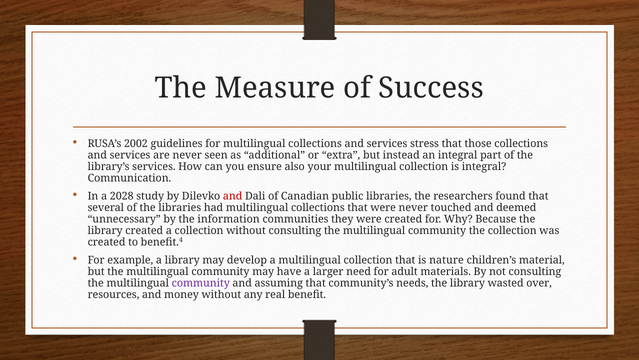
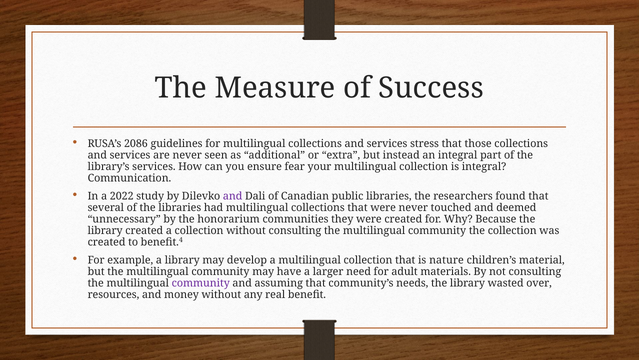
2002: 2002 -> 2086 (136, 144)
also: also -> fear (295, 167)
2028: 2028 -> 2022 (122, 196)
and colour: red -> purple (233, 196)
information: information -> honorarium (229, 219)
